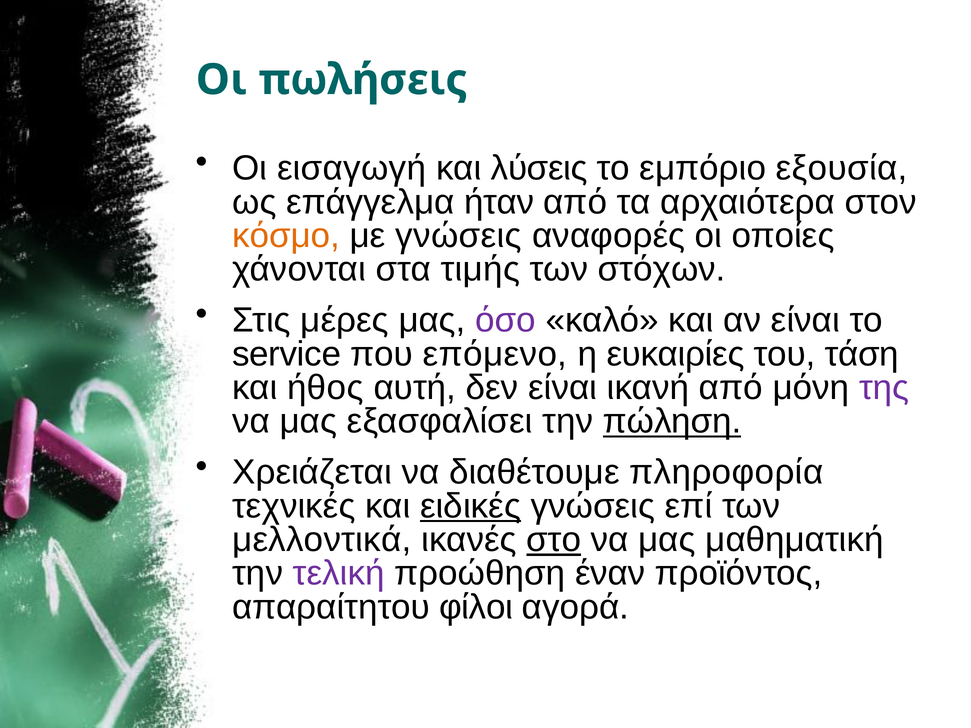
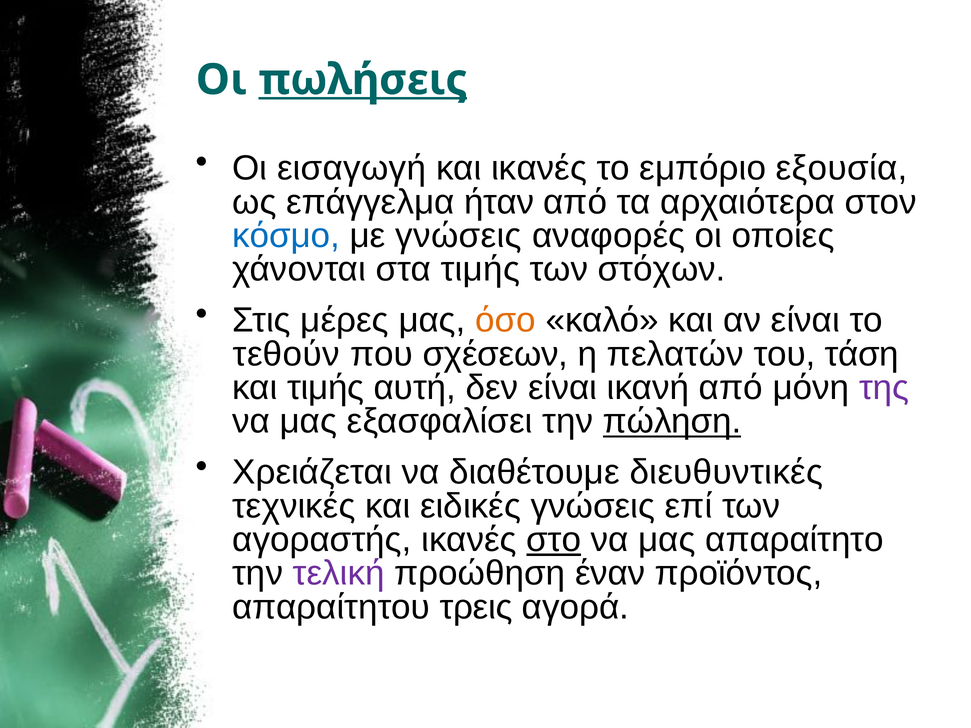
πωλήσεις underline: none -> present (363, 80)
και λύσεις: λύσεις -> ικανές (539, 168)
κόσμο colour: orange -> blue (286, 236)
όσο colour: purple -> orange (506, 320)
service: service -> τεθούν (286, 354)
επόμενο: επόμενο -> σχέσεων (495, 354)
ευκαιρίες: ευκαιρίες -> πελατών (675, 354)
και ήθος: ήθος -> τιμής (326, 388)
πληροφορία: πληροφορία -> διευθυντικές (726, 473)
ειδικές underline: present -> none (470, 506)
μελλοντικά: μελλοντικά -> αγοραστής (322, 540)
μαθηματική: μαθηματική -> απαραίτητο (795, 540)
φίλοι: φίλοι -> τρεις (476, 607)
